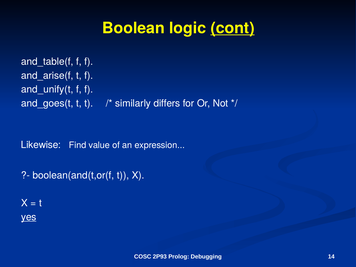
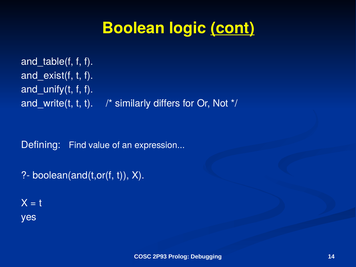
and_arise(f: and_arise(f -> and_exist(f (47, 76)
and_goes(t: and_goes(t -> and_write(t (47, 103)
Likewise: Likewise -> Defining (41, 145)
yes underline: present -> none (29, 217)
